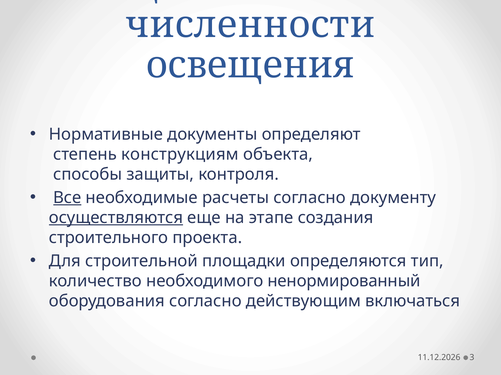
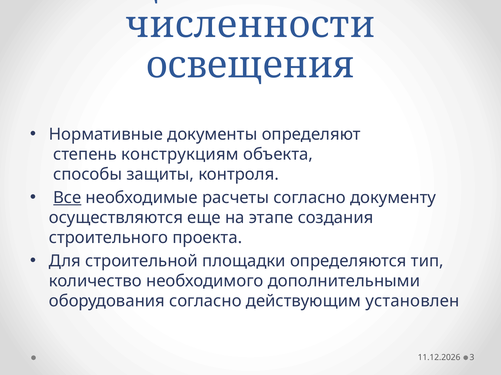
осуществляются underline: present -> none (116, 218)
ненормированный: ненормированный -> дополнительными (344, 281)
включаться: включаться -> установлен (412, 301)
